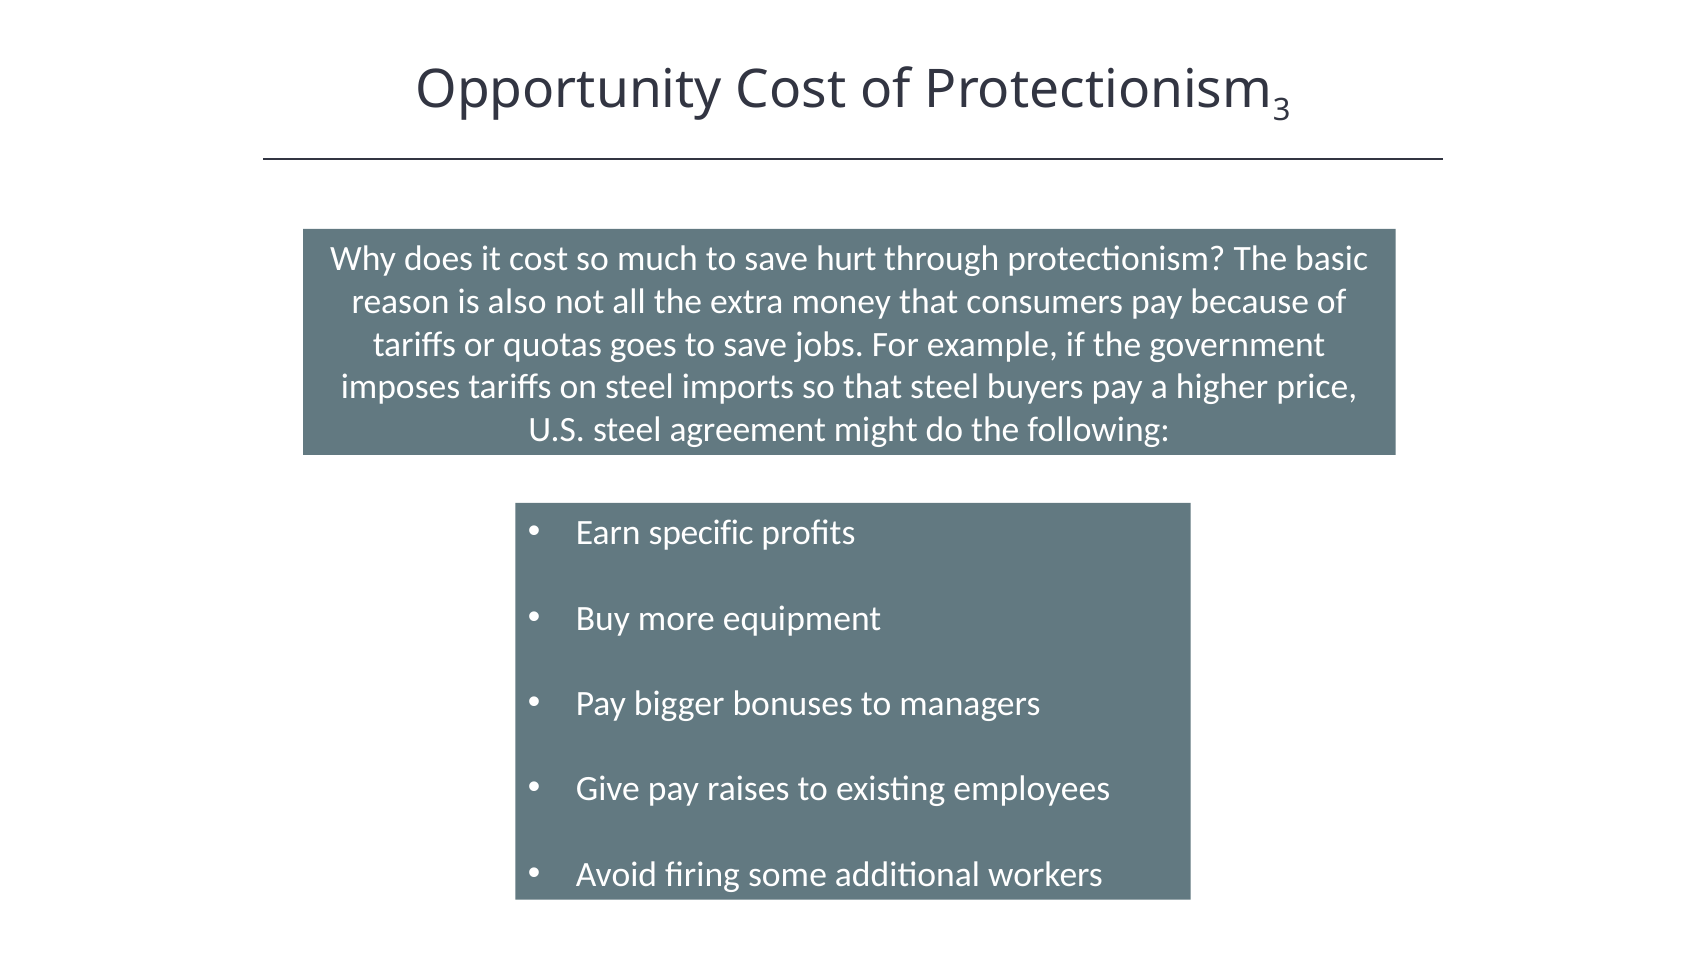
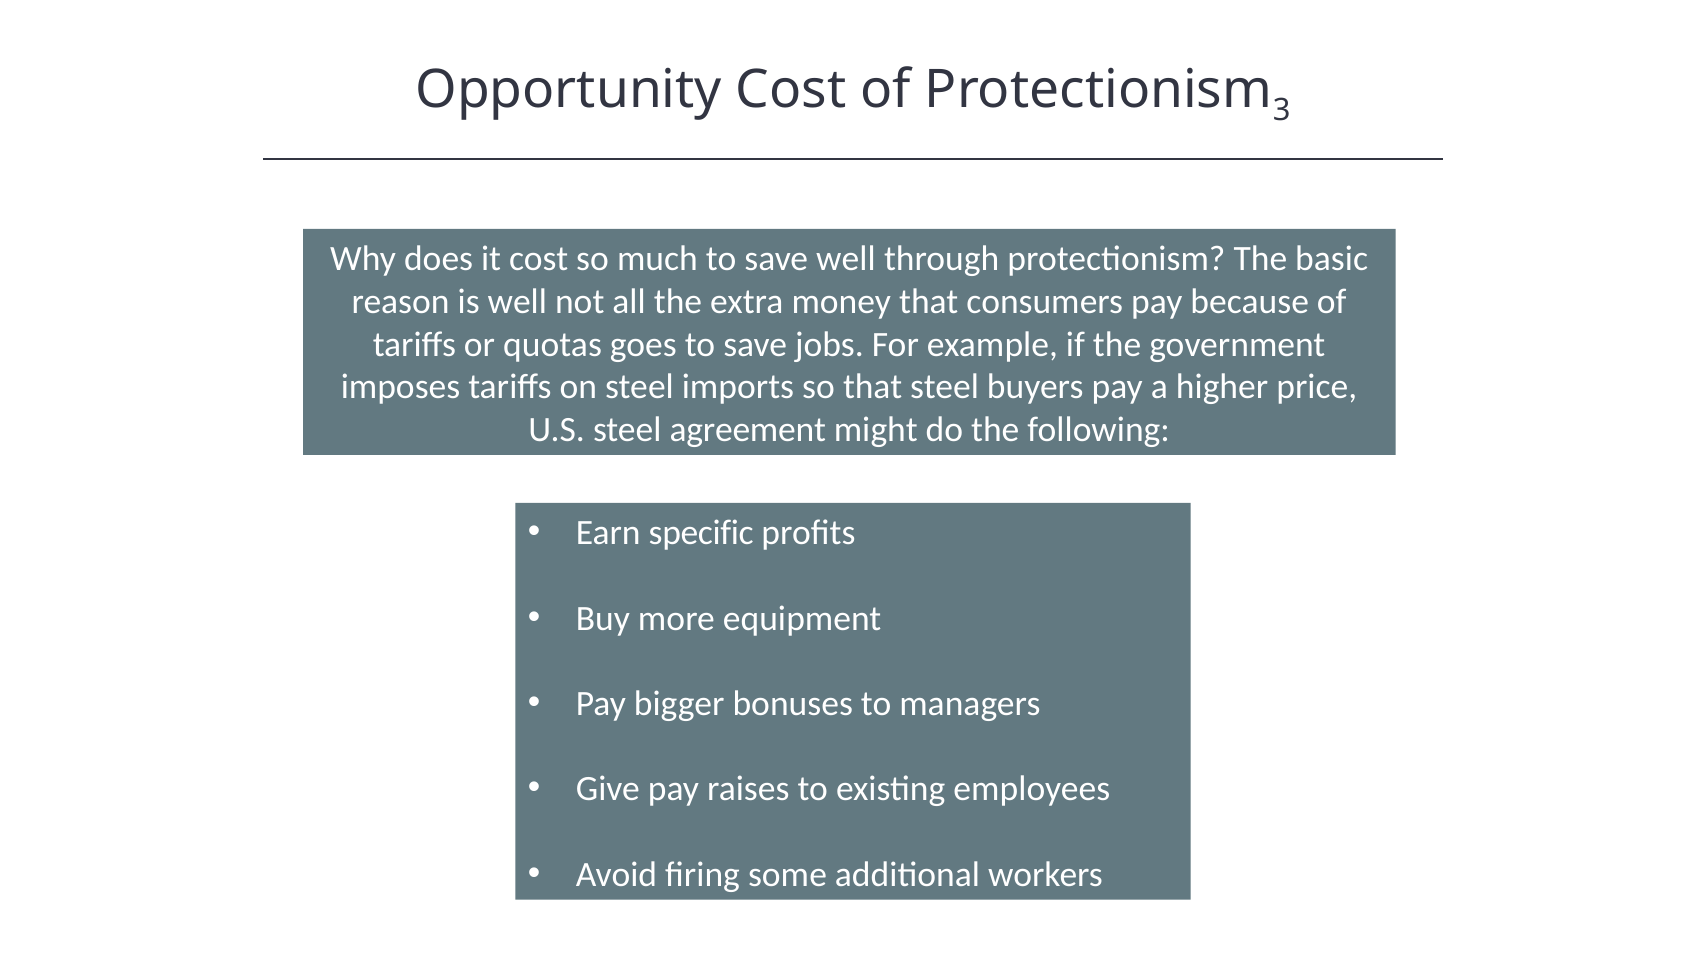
save hurt: hurt -> well (846, 259)
is also: also -> well (517, 302)
